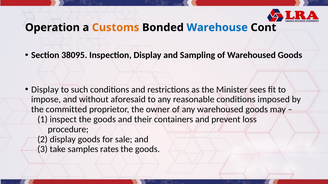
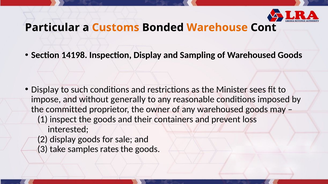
Operation: Operation -> Particular (52, 28)
Warehouse colour: blue -> orange (217, 28)
38095: 38095 -> 14198 (74, 55)
aforesaid: aforesaid -> generally (128, 100)
procedure: procedure -> interested (68, 130)
